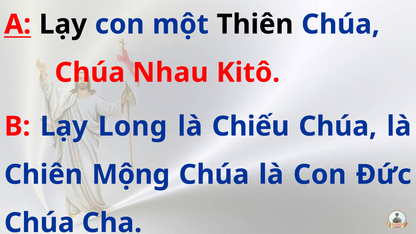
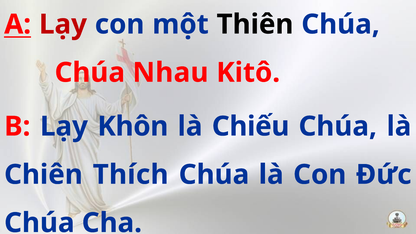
Lạy colour: black -> red (63, 24)
Long: Long -> Khôn (133, 126)
Mộng: Mộng -> Thích (131, 175)
